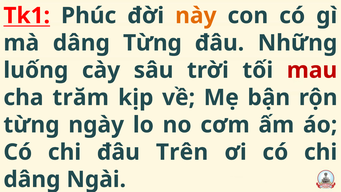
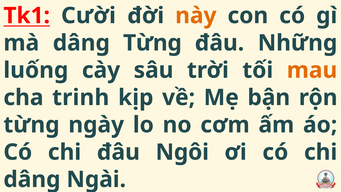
Phúc: Phúc -> Cười (89, 16)
mau colour: red -> orange (312, 70)
trăm: trăm -> trinh (81, 97)
Trên: Trên -> Ngôi (182, 152)
